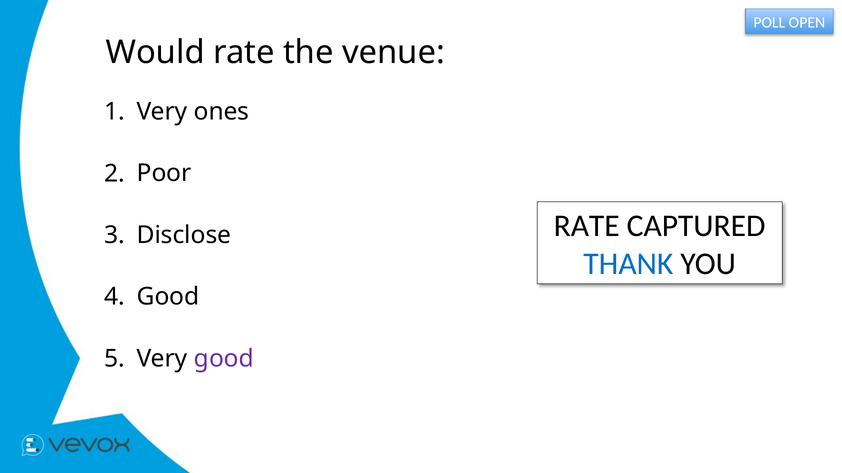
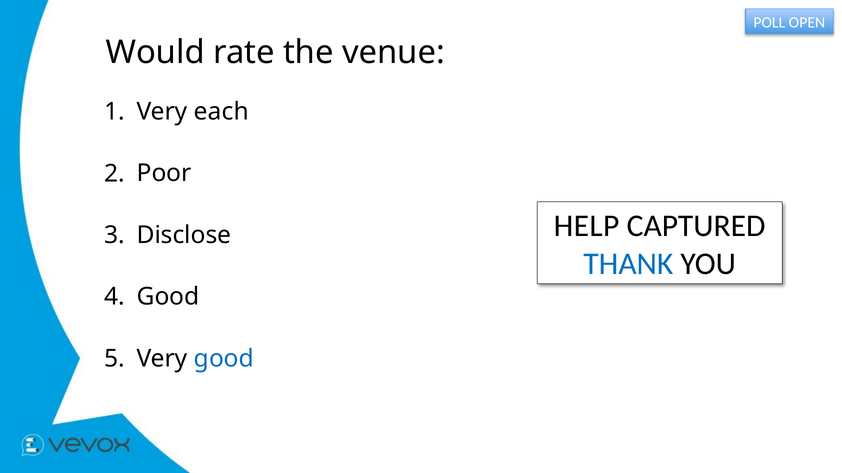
ones: ones -> each (221, 112)
RATE: RATE -> HELP (587, 226)
good colour: purple -> blue (224, 359)
